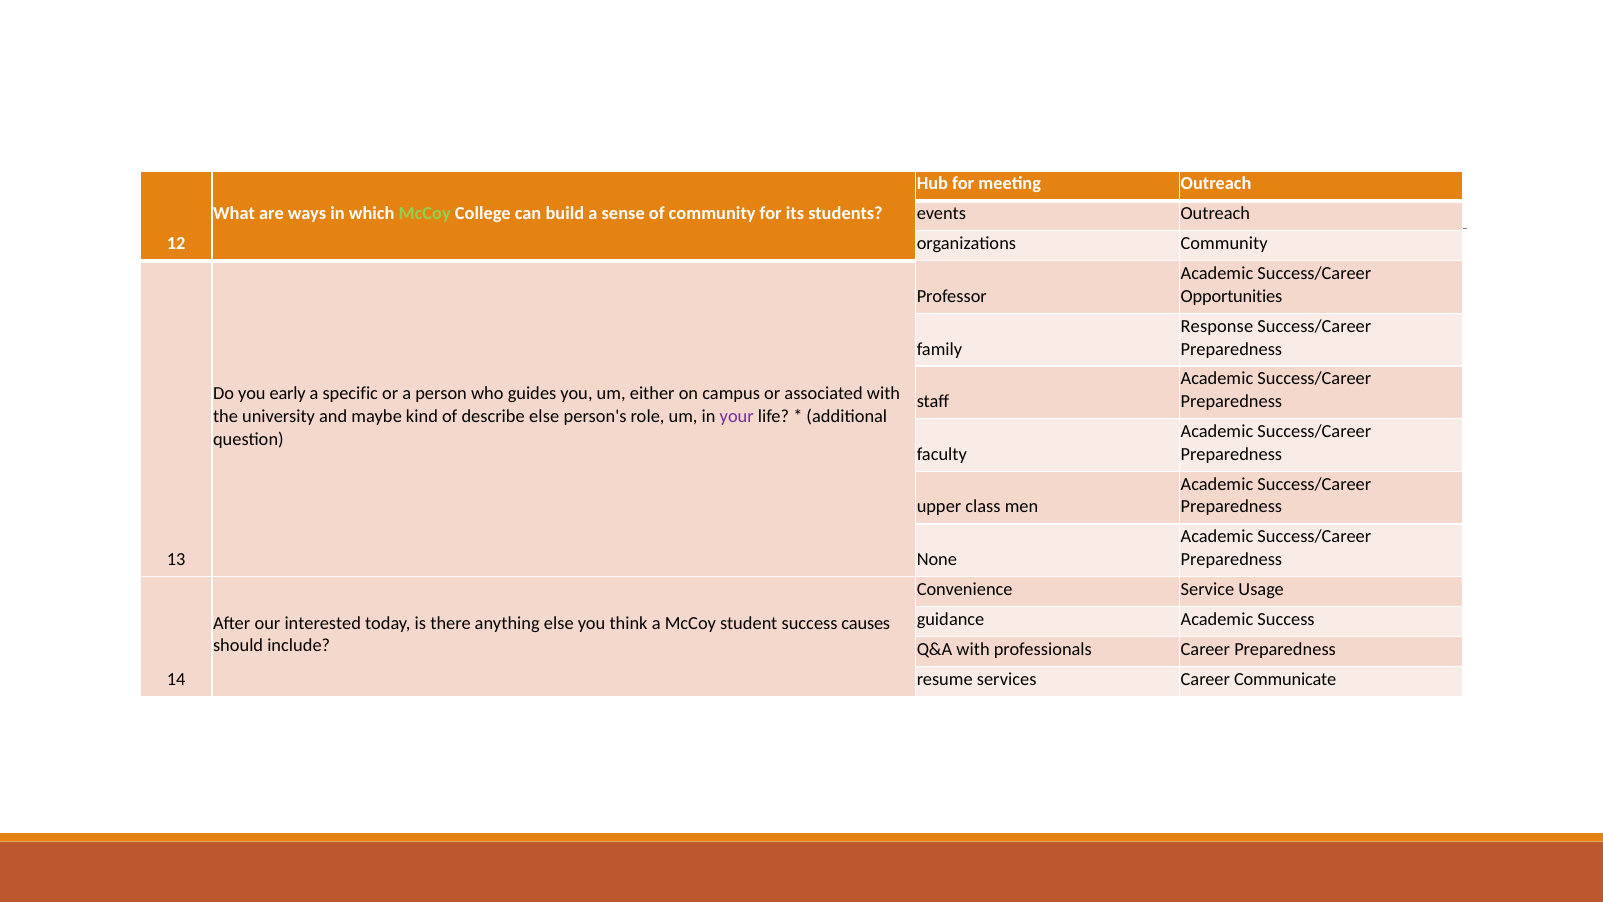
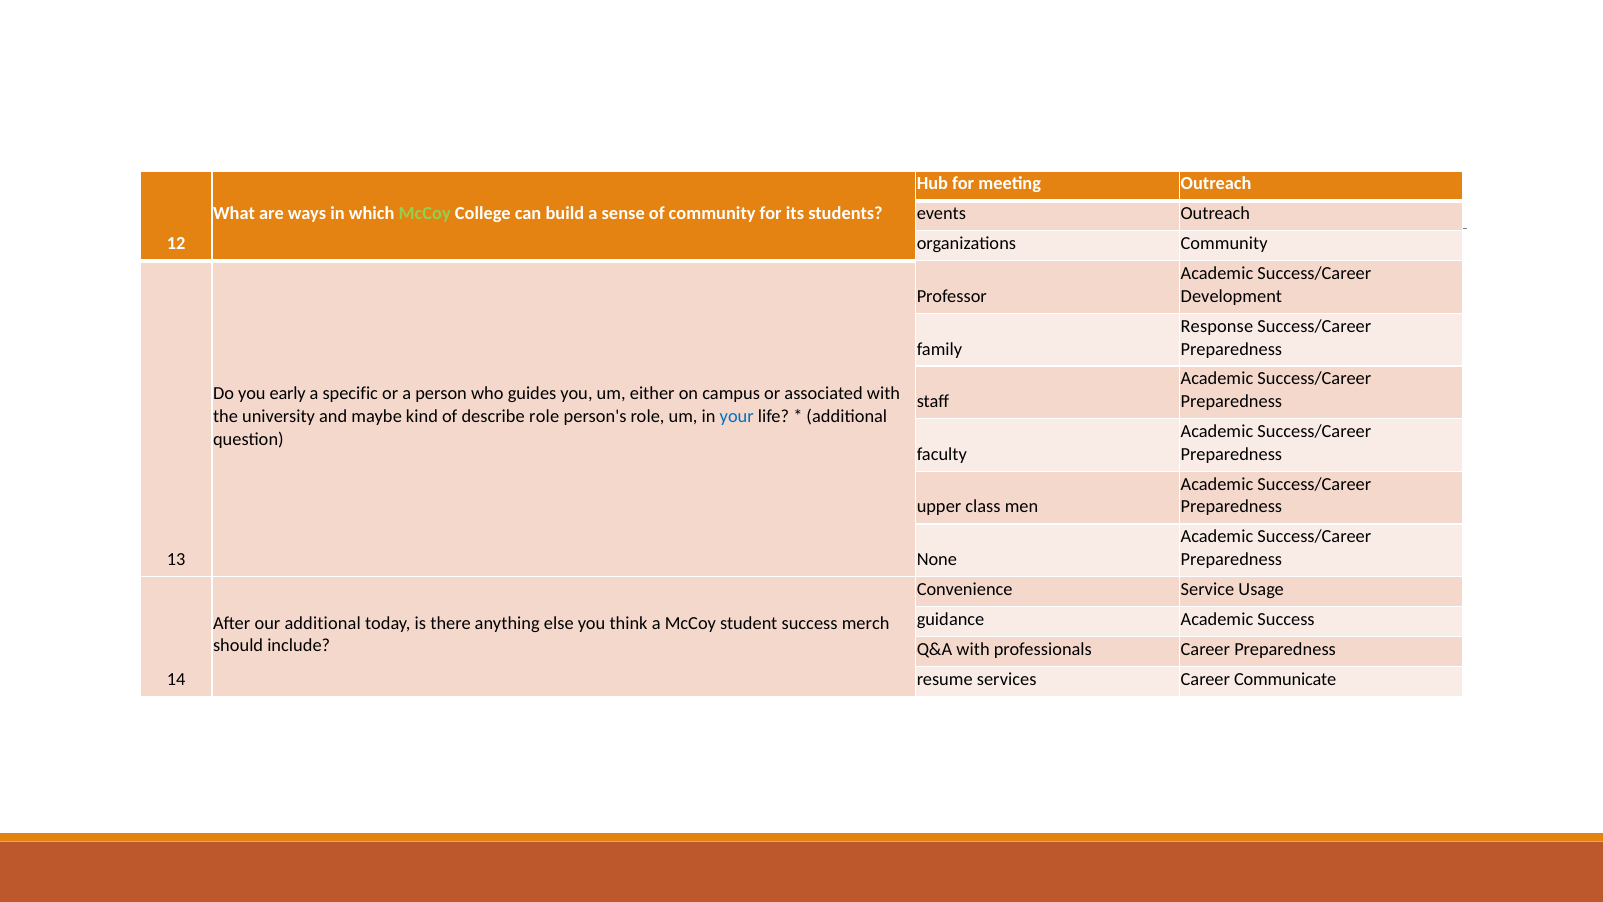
Opportunities: Opportunities -> Development (1231, 296)
describe else: else -> role (544, 416)
your colour: purple -> blue (737, 416)
our interested: interested -> additional (323, 623)
causes: causes -> merch (866, 623)
